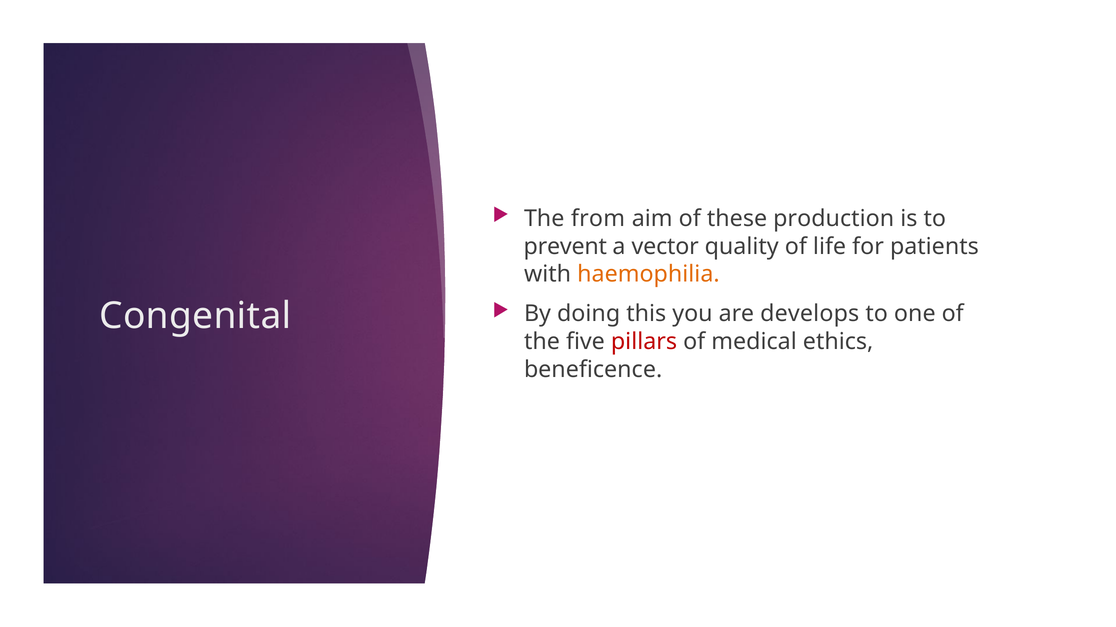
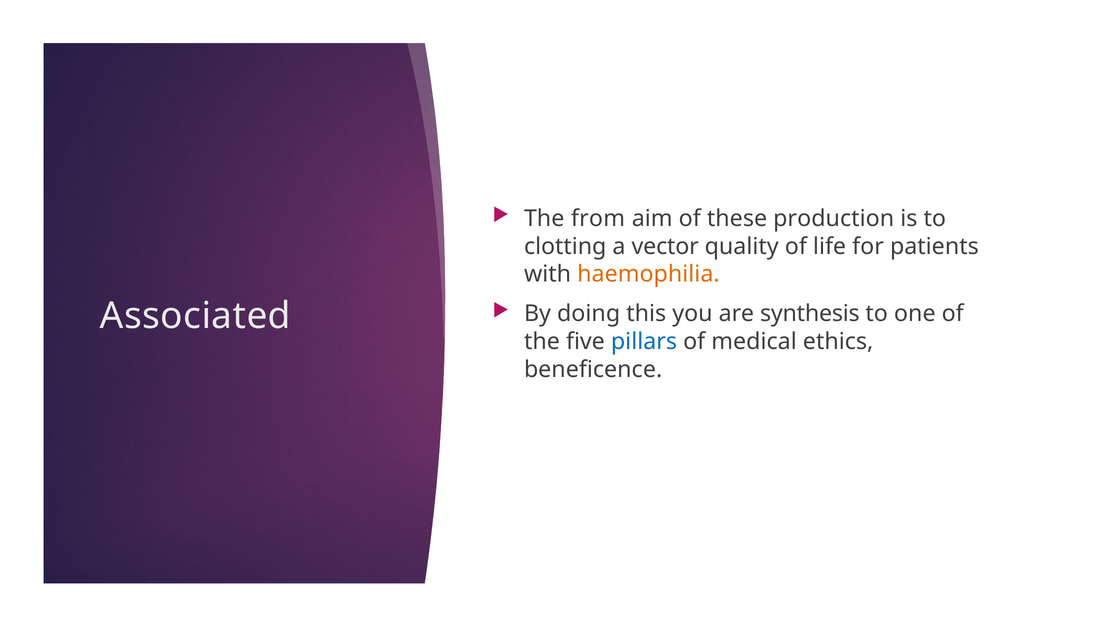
prevent: prevent -> clotting (565, 247)
develops: develops -> synthesis (810, 314)
Congenital: Congenital -> Associated (195, 316)
pillars colour: red -> blue (644, 342)
